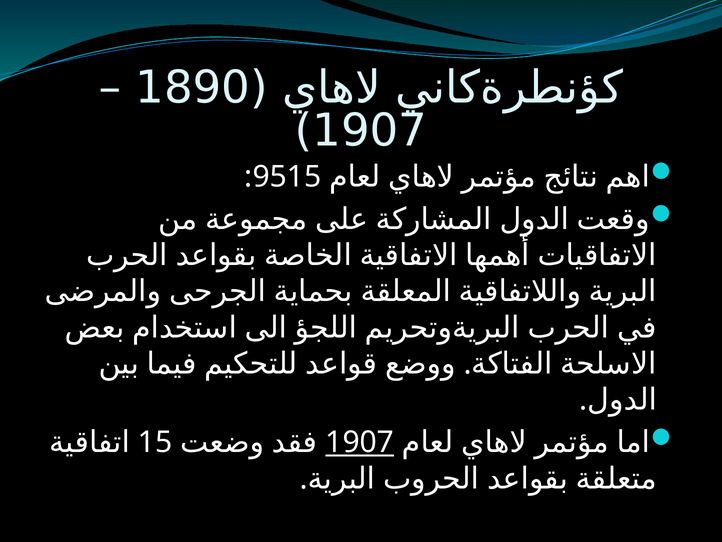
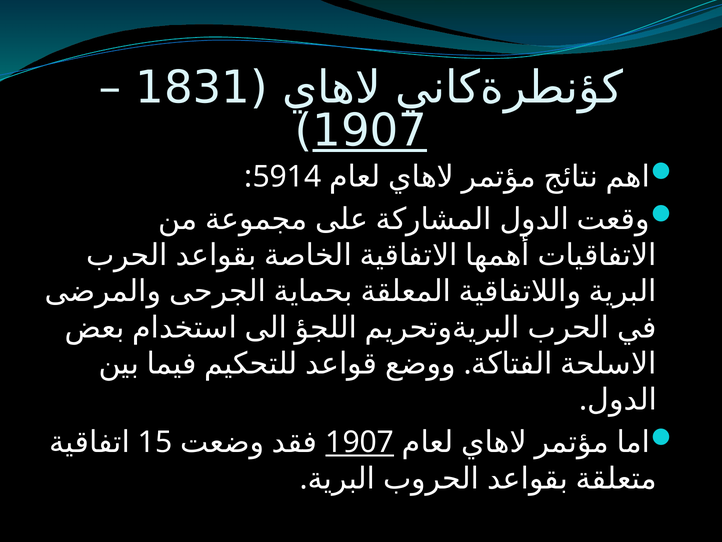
1890: 1890 -> 1831 (193, 88)
1907 underline: none -> present (370, 131)
9515: 9515 -> 5914 (287, 177)
